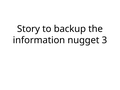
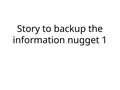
3: 3 -> 1 (104, 40)
